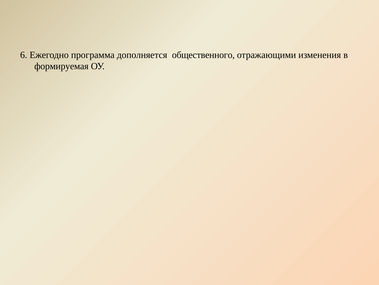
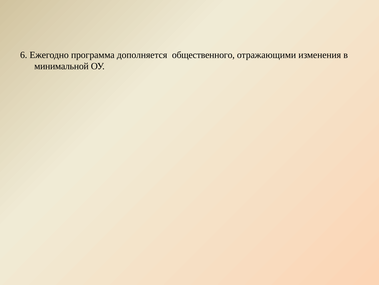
формируемая: формируемая -> минимальной (61, 66)
